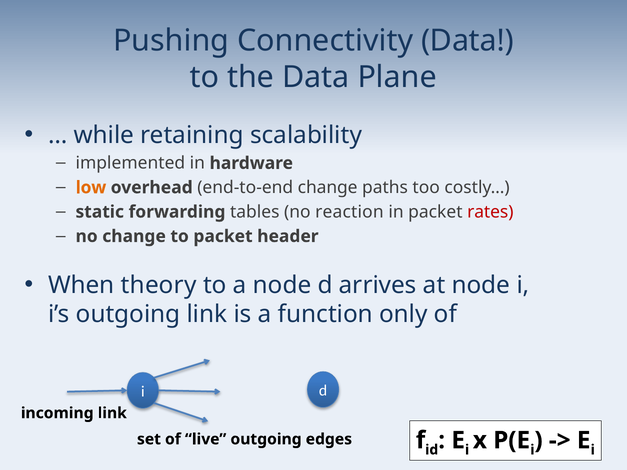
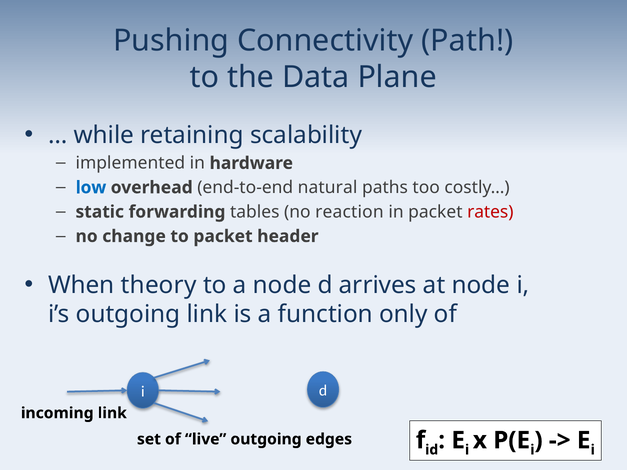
Connectivity Data: Data -> Path (467, 41)
low colour: orange -> blue (91, 188)
end-to-end change: change -> natural (328, 188)
